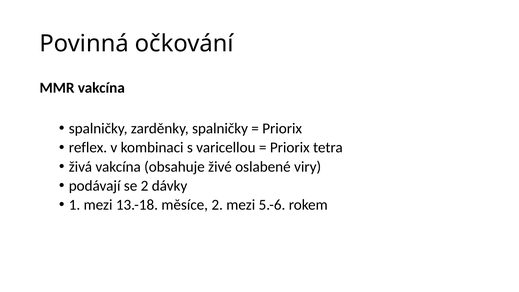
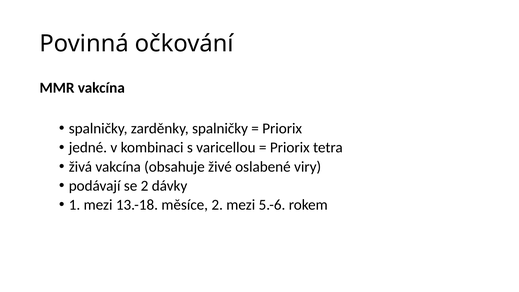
reflex: reflex -> jedné (88, 148)
